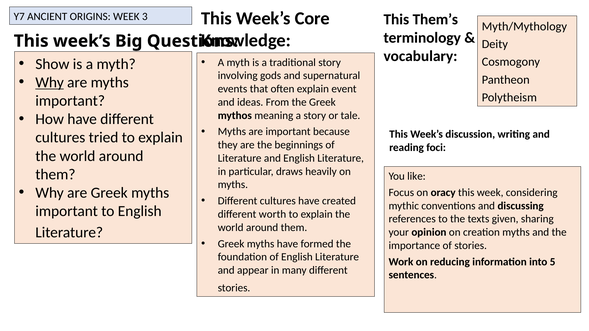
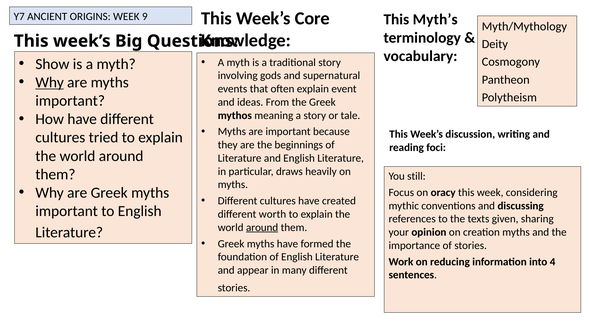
3: 3 -> 9 (145, 17)
Them’s: Them’s -> Myth’s (435, 19)
like: like -> still (416, 176)
around underline: none -> present (262, 228)
5: 5 -> 4 (553, 262)
